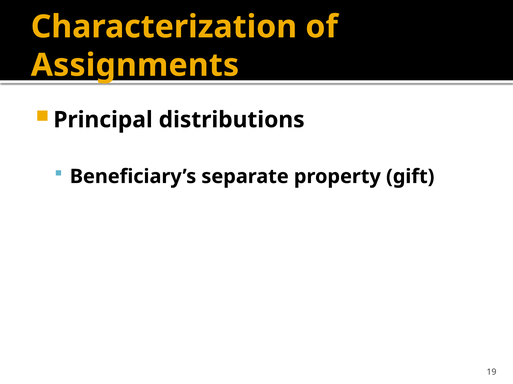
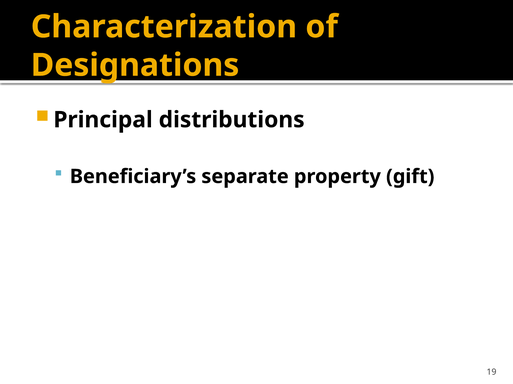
Assignments: Assignments -> Designations (135, 65)
